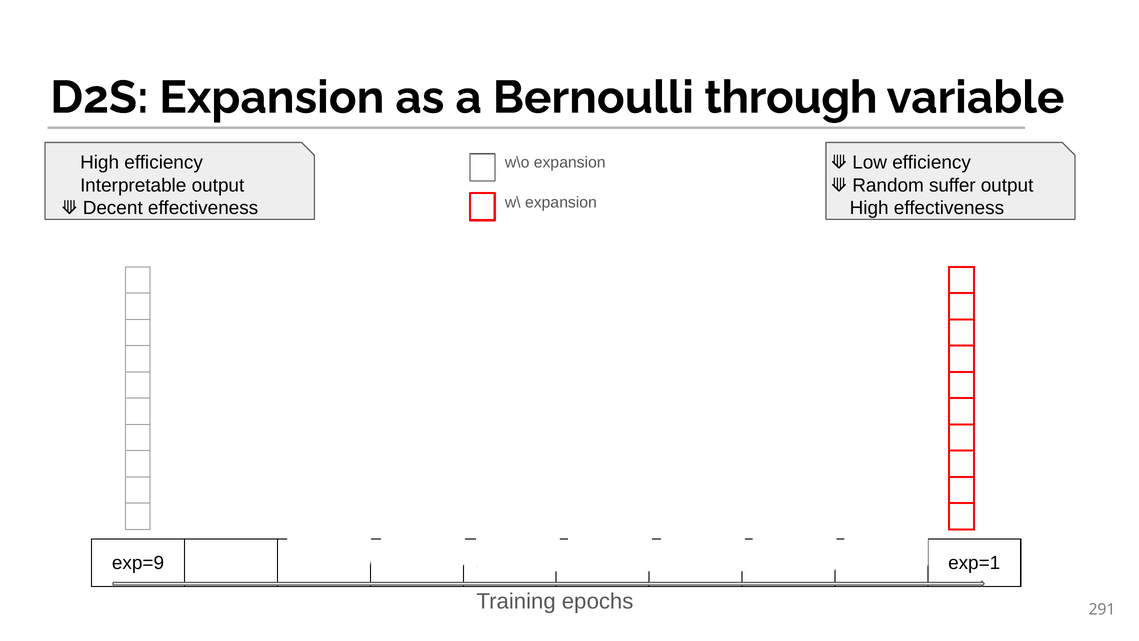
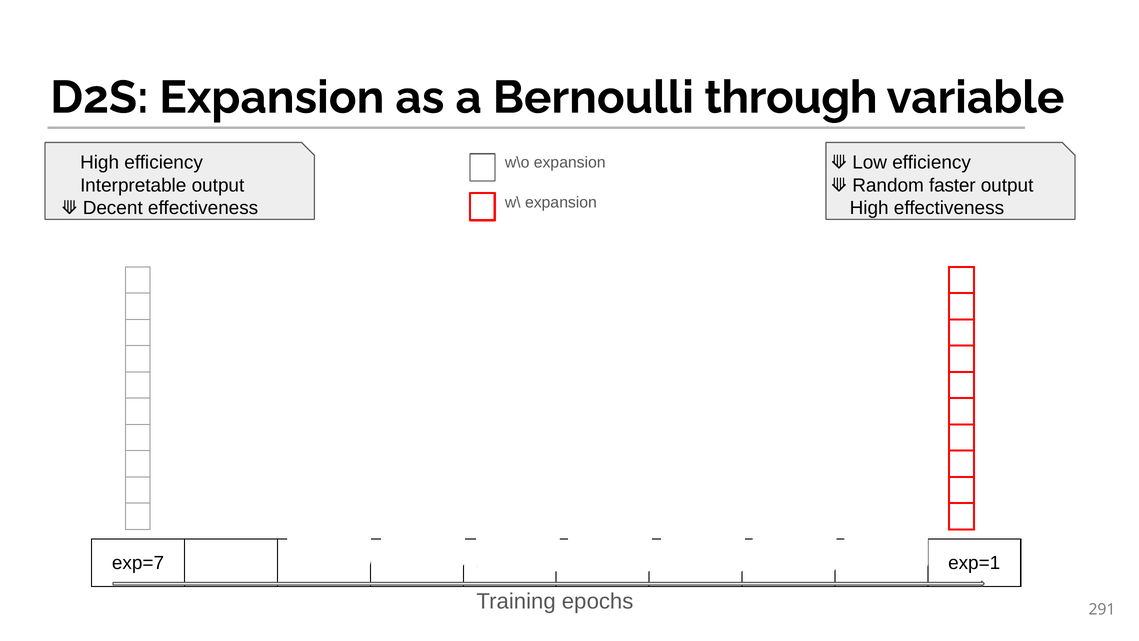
suffer: suffer -> faster (952, 185)
exp=9: exp=9 -> exp=7 (138, 563)
